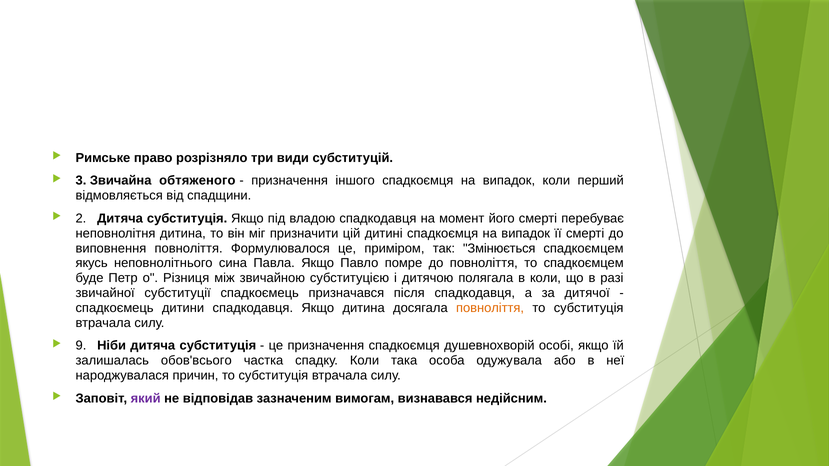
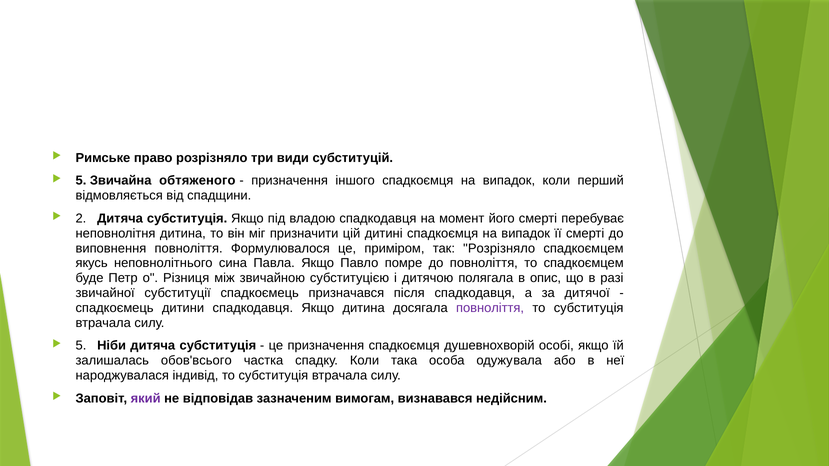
3: 3 -> 5 (81, 181)
так Змінюється: Змінюється -> Розрізняло (499, 248)
в коли: коли -> опис (545, 278)
повноліття colour: orange -> purple (490, 308)
9: 9 -> 5 (81, 346)
причин: причин -> індивід (195, 376)
